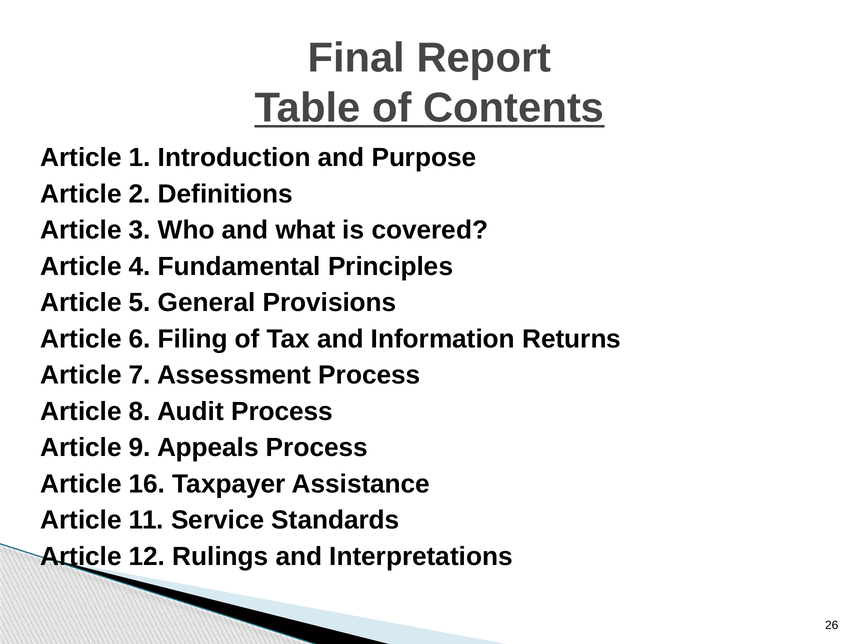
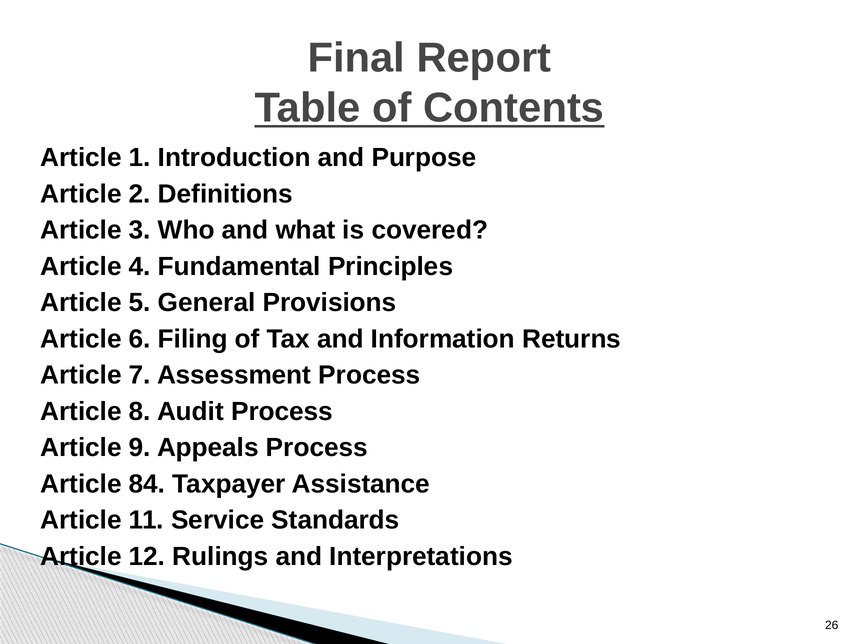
16: 16 -> 84 (147, 484)
